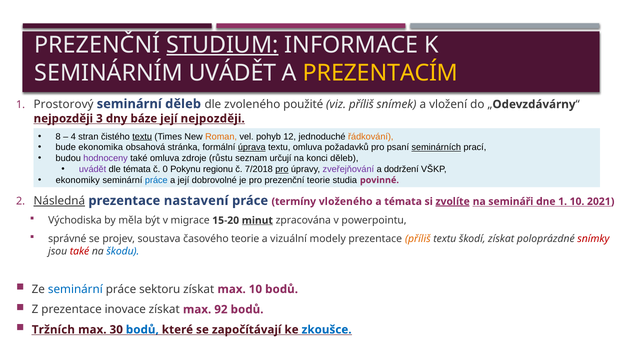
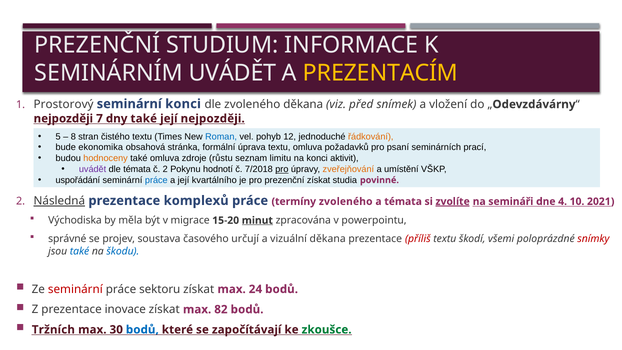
STUDIUM underline: present -> none (222, 45)
seminární děleb: děleb -> konci (183, 104)
zvoleného použité: použité -> děkana (303, 104)
viz příliš: příliš -> před (361, 104)
3: 3 -> 7 (99, 119)
dny báze: báze -> také (144, 119)
8: 8 -> 5 (58, 136)
4: 4 -> 8 (73, 136)
textu underline: present -> none (142, 136)
Roman colour: orange -> blue (221, 136)
úprava underline: present -> none (252, 147)
seminárních underline: present -> none (436, 147)
hodnoceny colour: purple -> orange (106, 158)
určují: určují -> limitu (280, 158)
konci děleb: děleb -> aktivit (344, 158)
č 0: 0 -> 2 (165, 169)
regionu: regionu -> hodnotí (218, 169)
zveřejňování colour: purple -> orange (348, 169)
dodržení: dodržení -> umístění (401, 169)
ekonomiky: ekonomiky -> uspořádání (78, 180)
dobrovolné: dobrovolné -> kvartálního (214, 180)
prezenční teorie: teorie -> získat (319, 180)
nastavení: nastavení -> komplexů (196, 201)
termíny vloženého: vloženého -> zvoleného (346, 201)
dne 1: 1 -> 4 (563, 201)
časového teorie: teorie -> určují (245, 239)
vizuální modely: modely -> děkana (328, 239)
příliš colour: orange -> red (418, 239)
škodí získat: získat -> všemi (501, 239)
také colour: red -> blue (80, 251)
seminární colour: blue -> red (75, 289)
max 10: 10 -> 24 (255, 289)
92: 92 -> 82 (221, 309)
zkoušce colour: blue -> green (327, 330)
